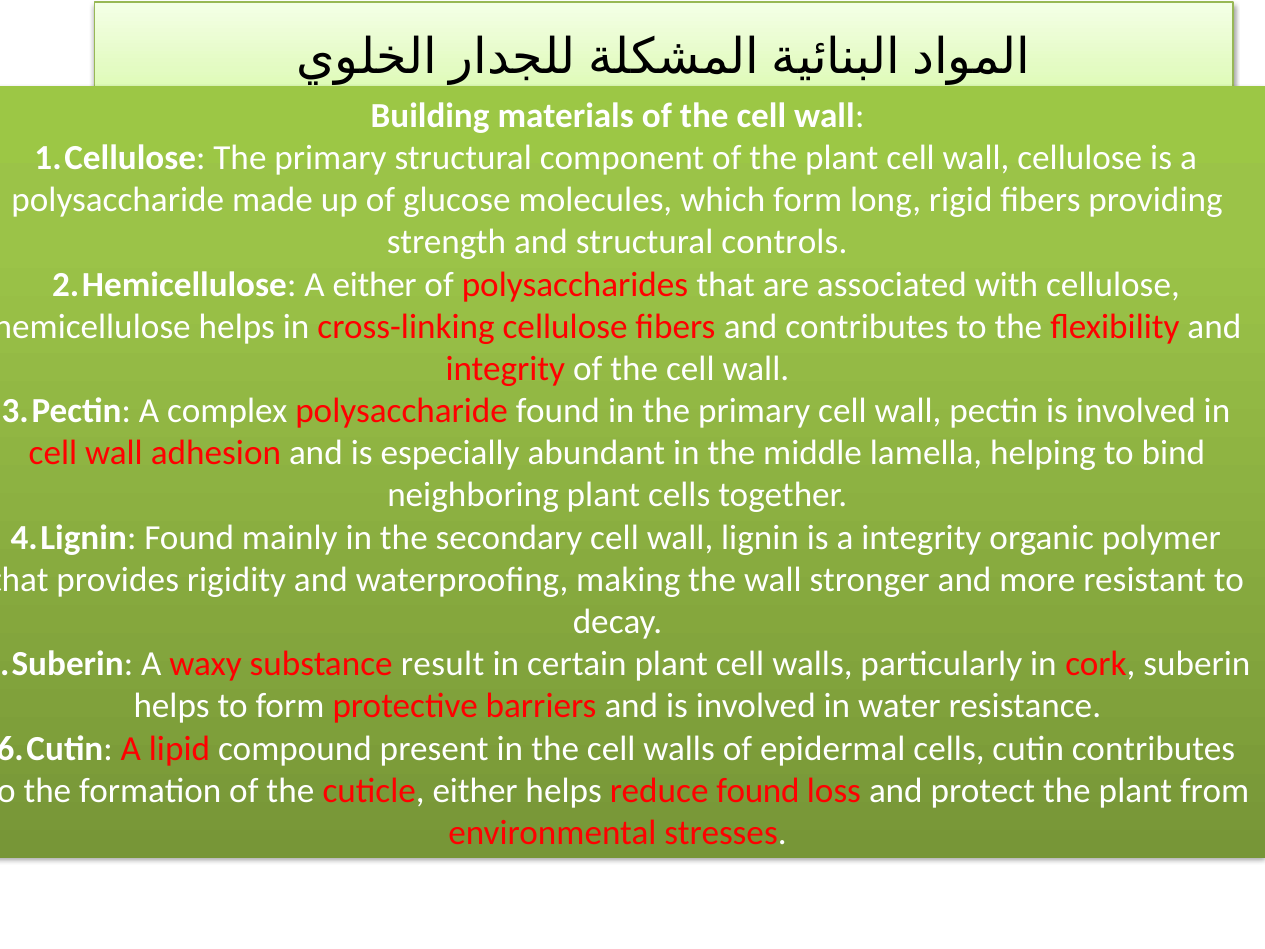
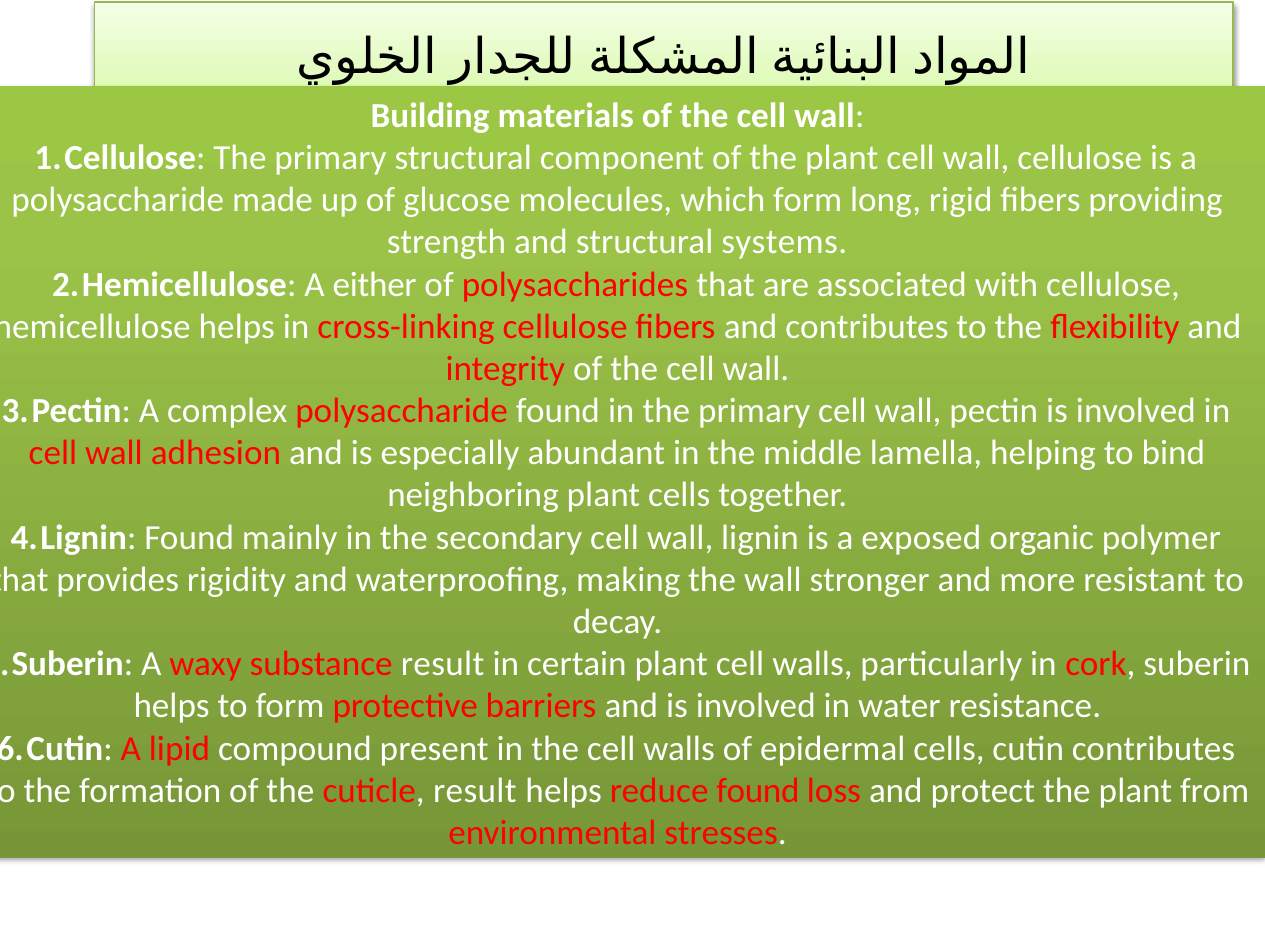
controls: controls -> systems (784, 242)
a integrity: integrity -> exposed (921, 537)
cuticle either: either -> result (475, 791)
